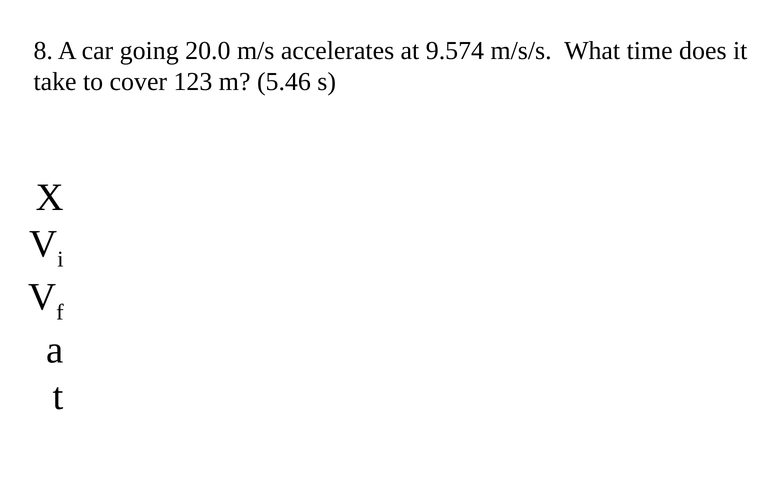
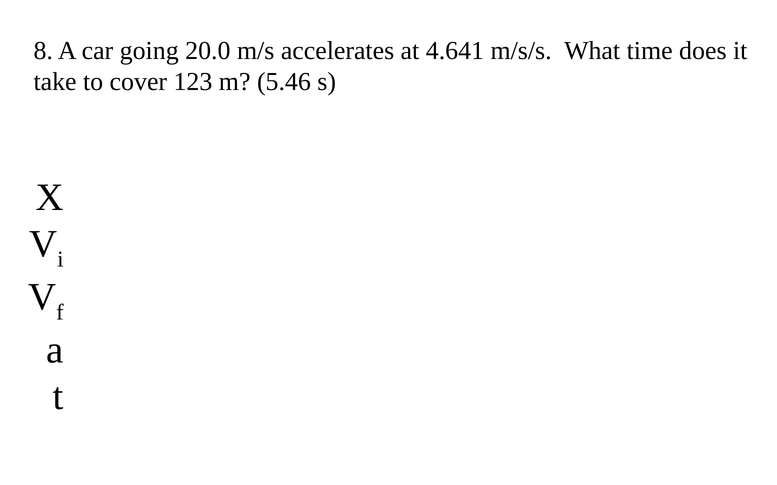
9.574: 9.574 -> 4.641 (455, 51)
